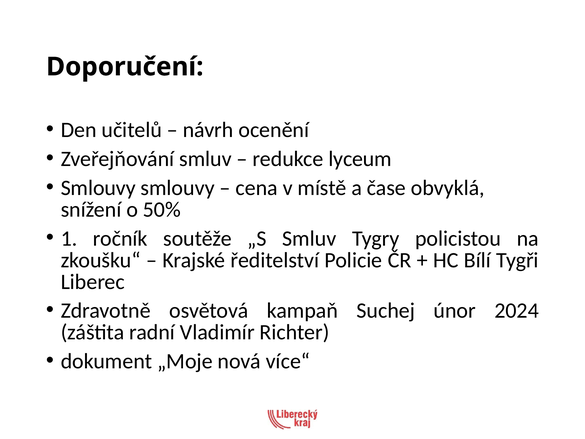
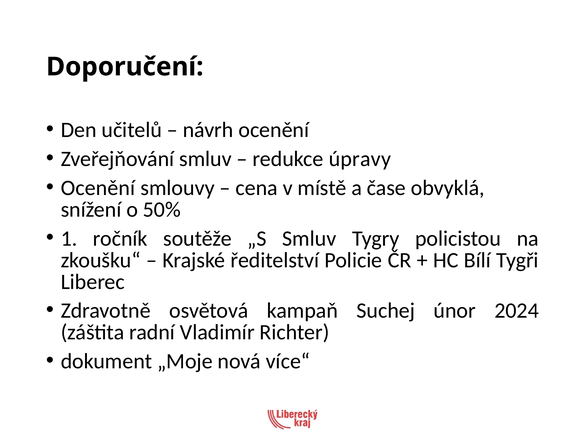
lyceum: lyceum -> úpravy (360, 159)
Smlouvy: Smlouvy -> Ocenění (98, 188)
